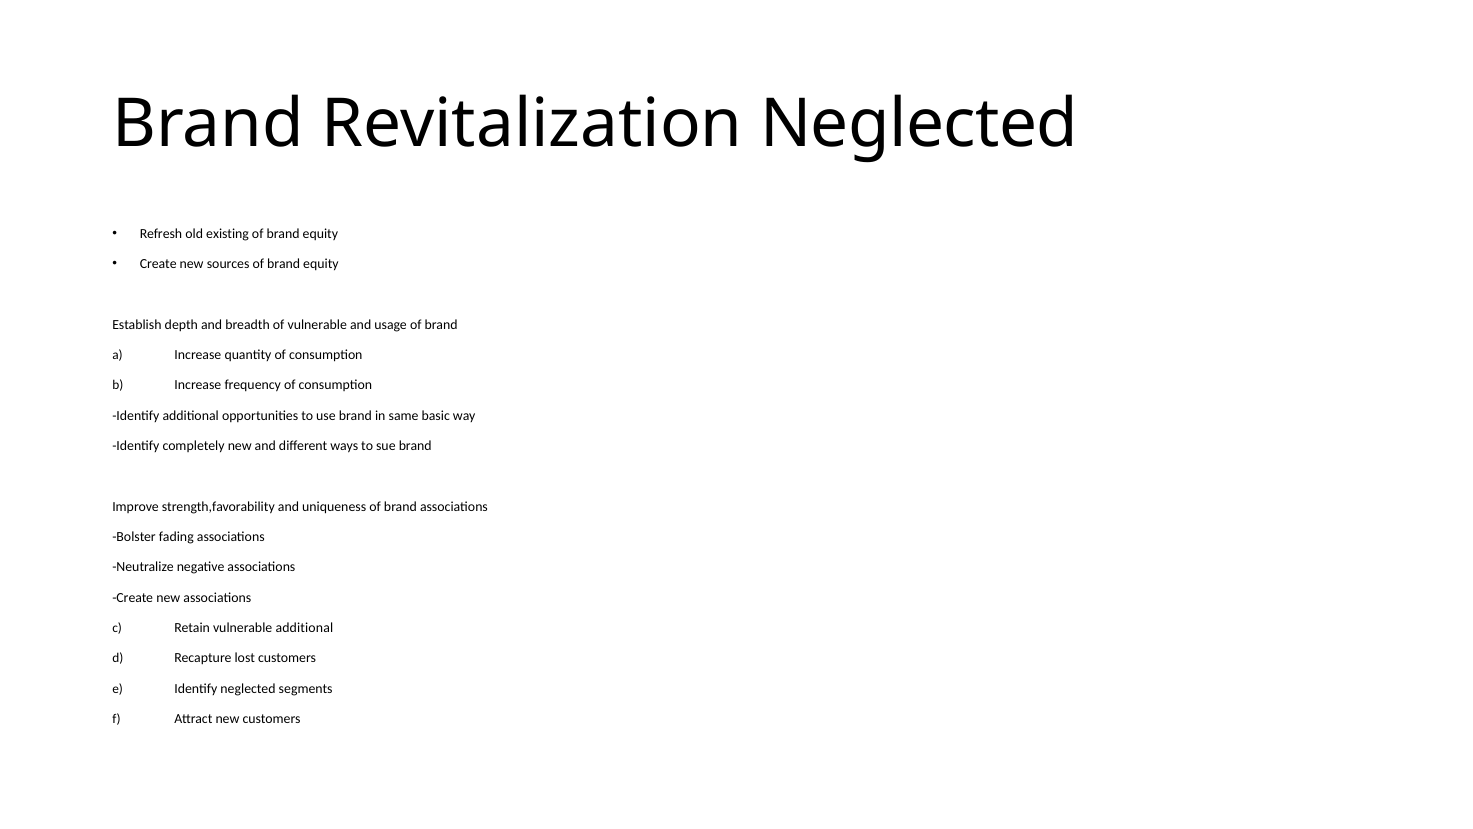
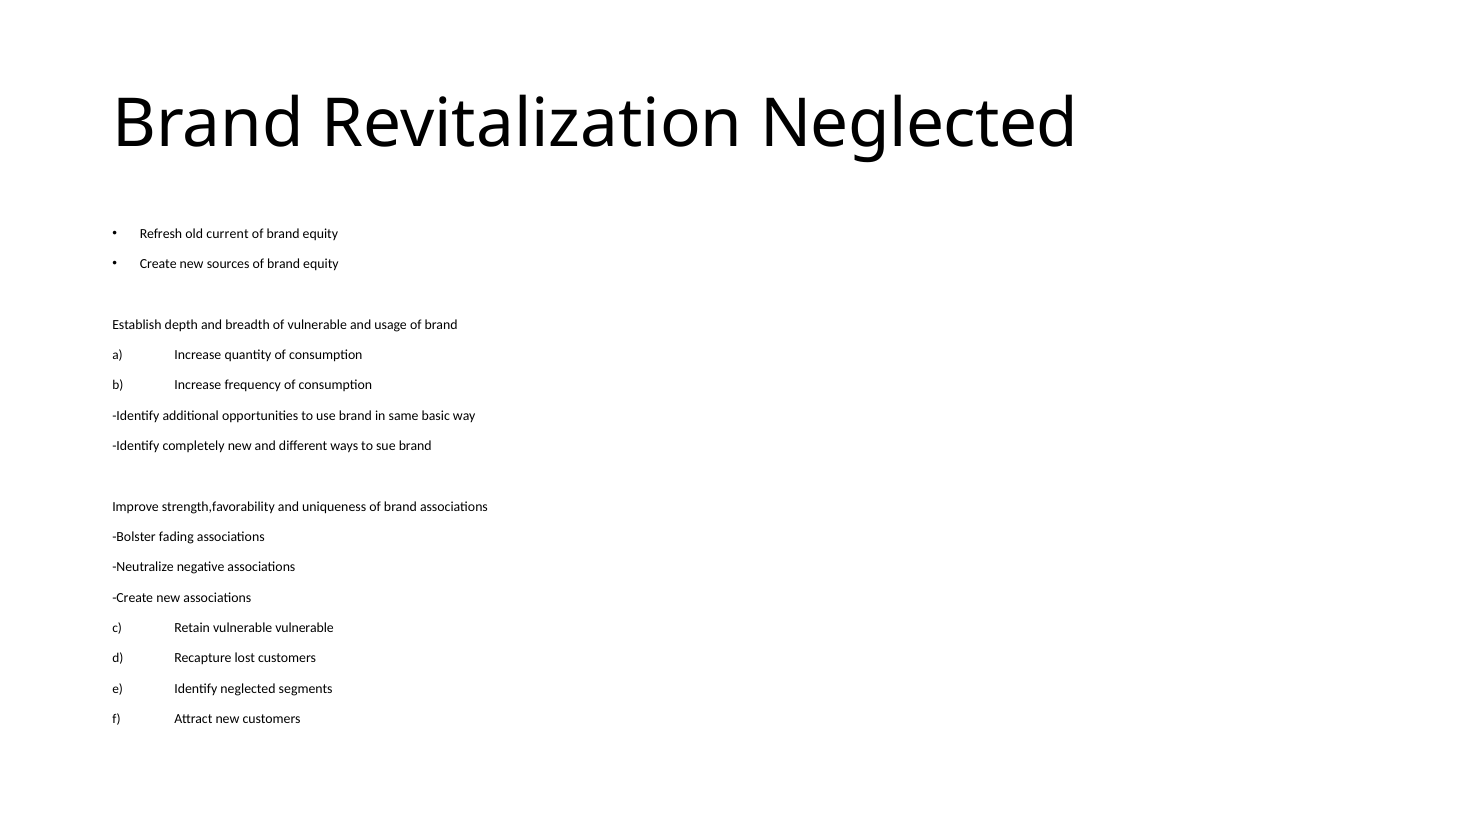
existing: existing -> current (227, 233)
vulnerable additional: additional -> vulnerable (305, 627)
